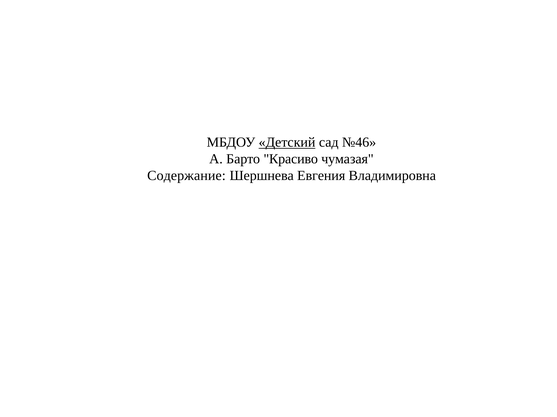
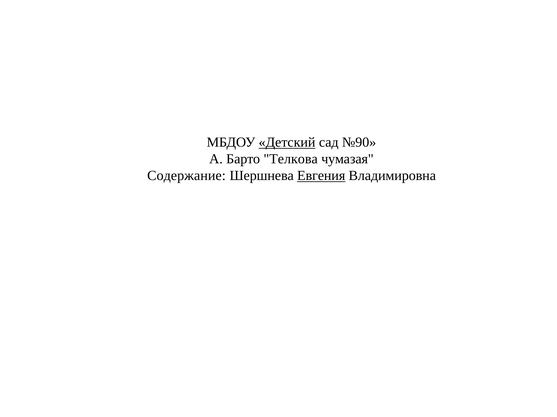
№46: №46 -> №90 (359, 143)
Красиво: Красиво -> Телкова (291, 159)
Евгения underline: none -> present (321, 176)
